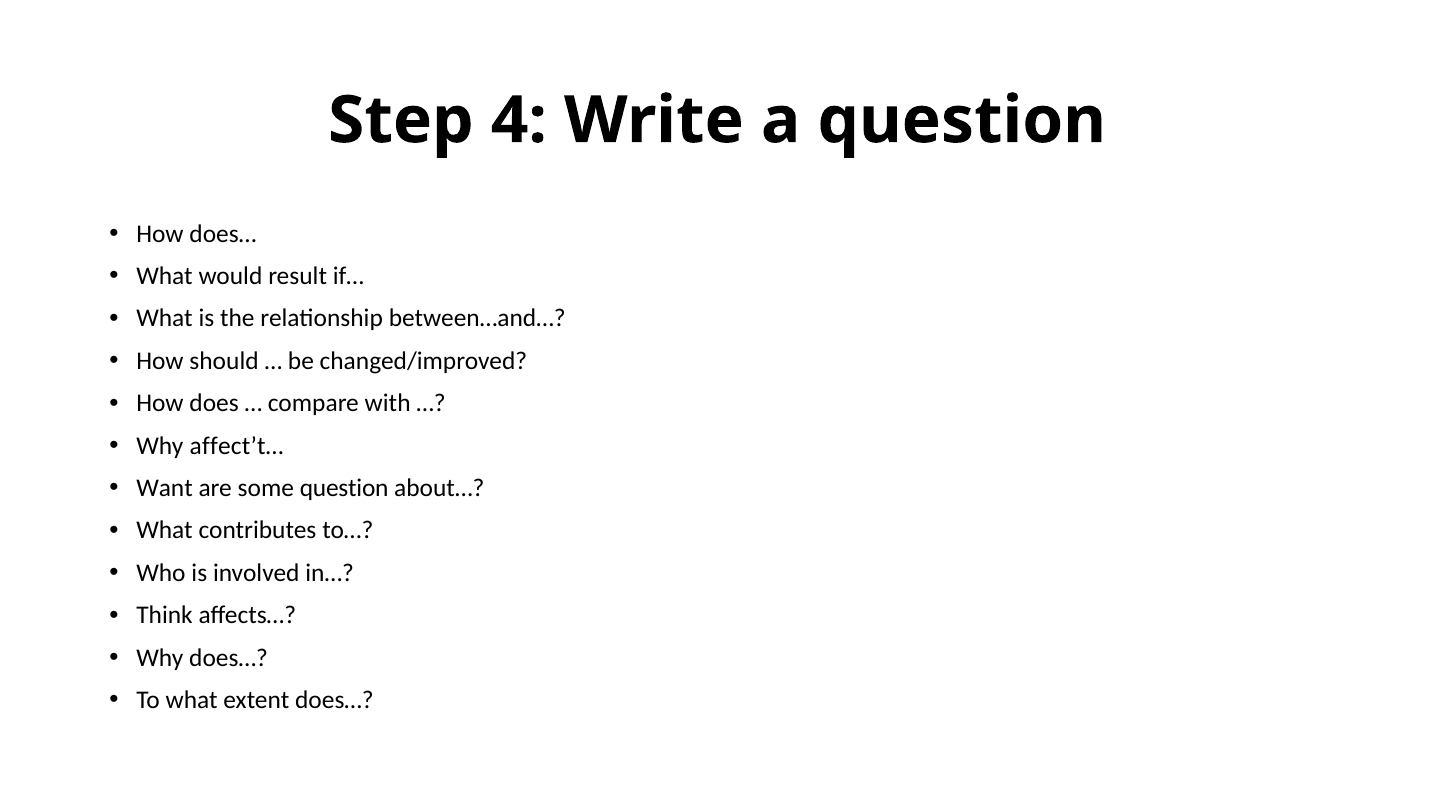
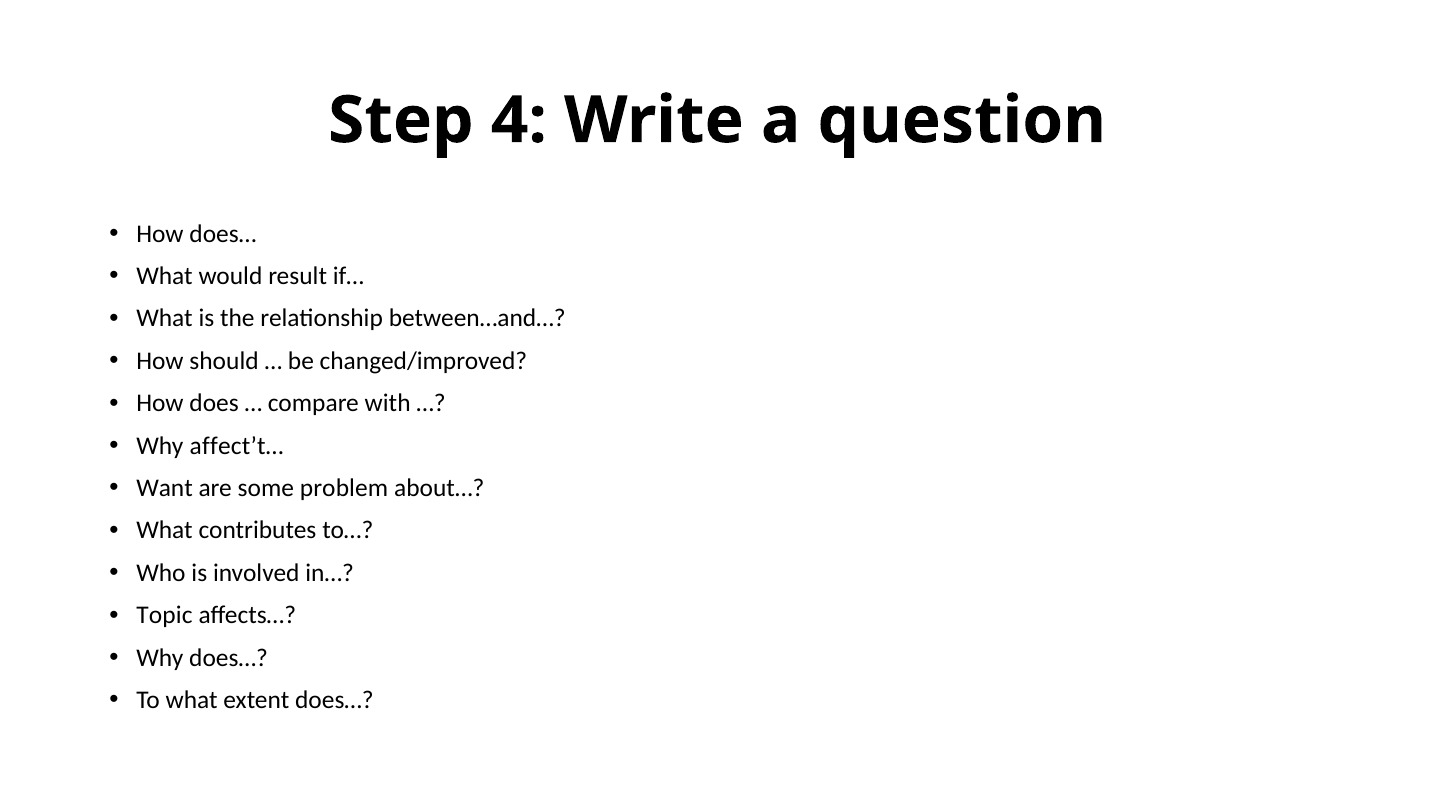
some question: question -> problem (344, 488)
Think: Think -> Topic (164, 616)
